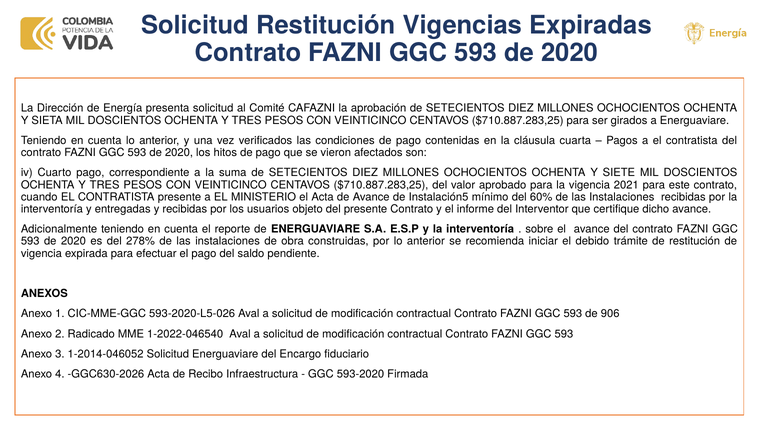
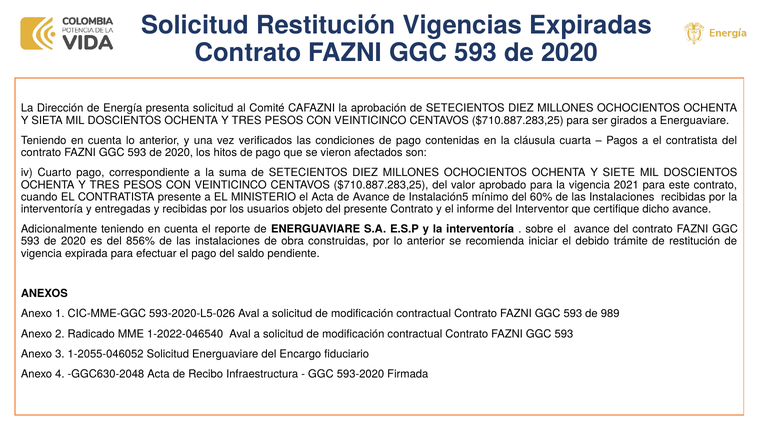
278%: 278% -> 856% (141, 241)
906: 906 -> 989 (610, 313)
1-2014-046052: 1-2014-046052 -> 1-2055-046052 (106, 353)
GGC630-2026: GGC630-2026 -> GGC630-2048 (106, 374)
